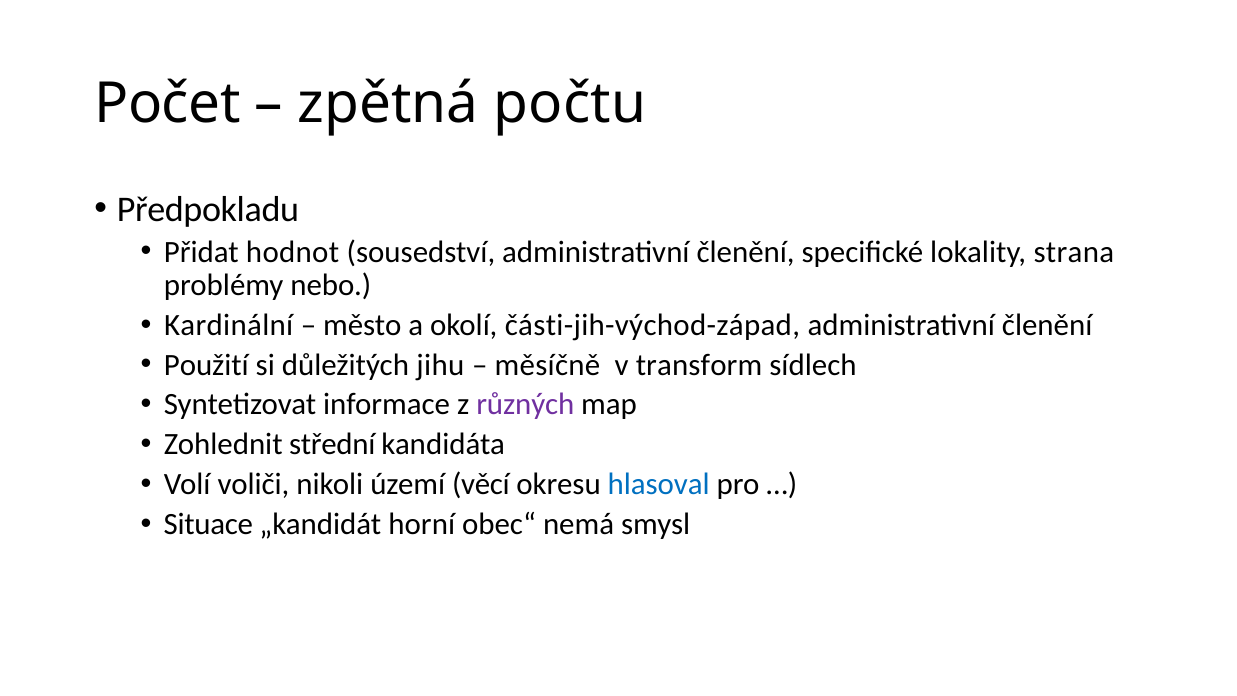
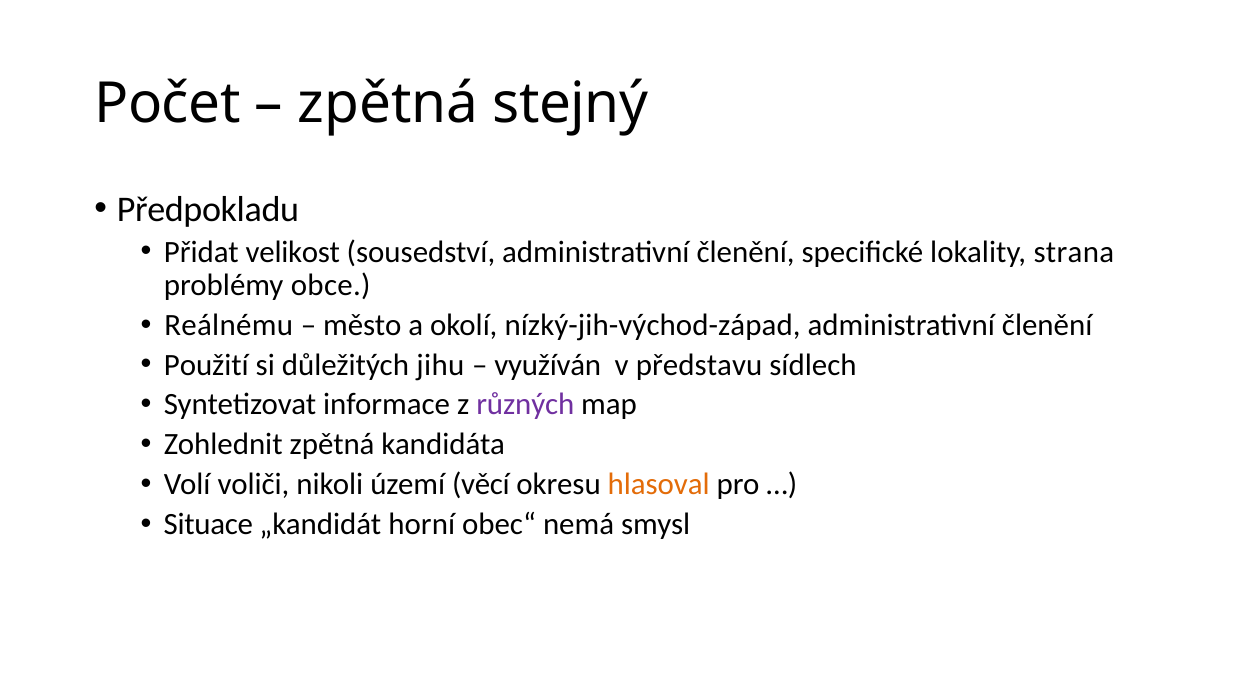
počtu: počtu -> stejný (571, 104)
hodnot: hodnot -> velikost (293, 252)
nebo: nebo -> obce (331, 285)
Kardinální: Kardinální -> Reálnému (229, 325)
části-jih-východ-západ: části-jih-východ-západ -> nízký-jih-východ-západ (653, 325)
měsíčně: měsíčně -> využíván (548, 365)
transform: transform -> představu (699, 365)
Zohlednit střední: střední -> zpětná (332, 444)
hlasoval colour: blue -> orange (659, 484)
